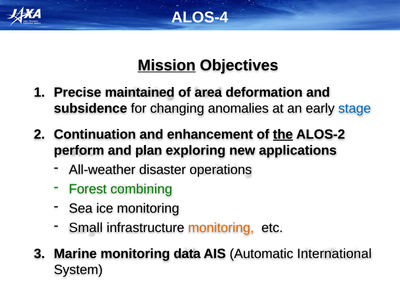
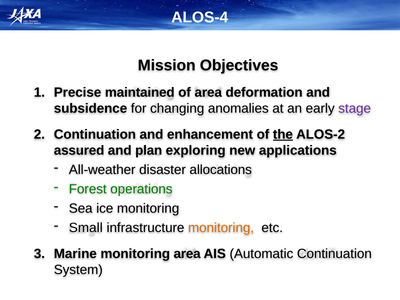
Mission underline: present -> none (167, 65)
stage colour: blue -> purple (355, 108)
perform: perform -> assured (79, 150)
operations: operations -> allocations (221, 170)
combining: combining -> operations (141, 189)
monitoring data: data -> area (187, 254)
Automatic International: International -> Continuation (334, 254)
